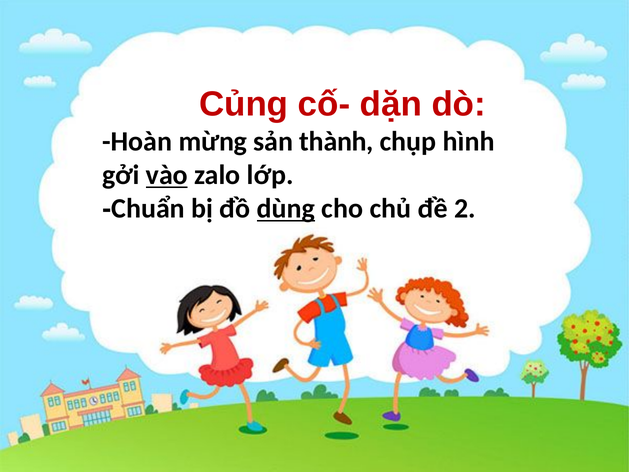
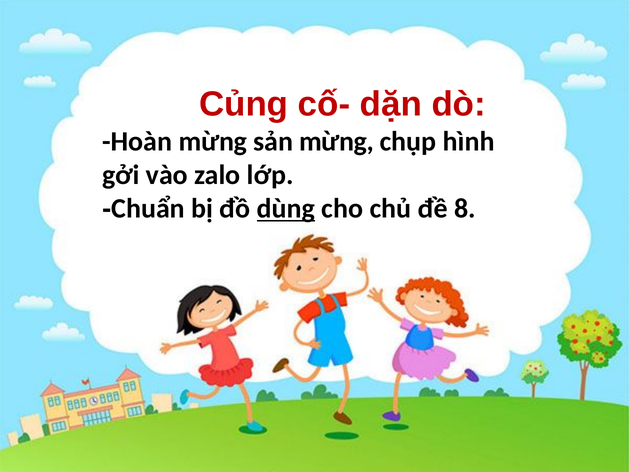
sản thành: thành -> mừng (337, 141)
vào underline: present -> none (167, 175)
2: 2 -> 8 (465, 209)
